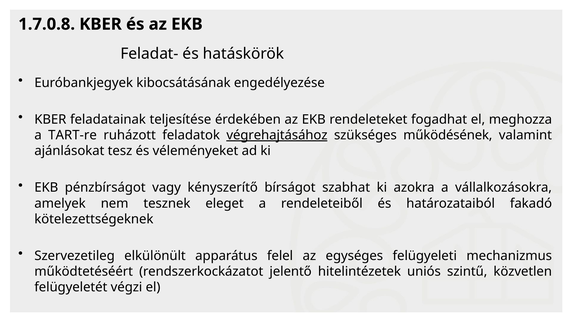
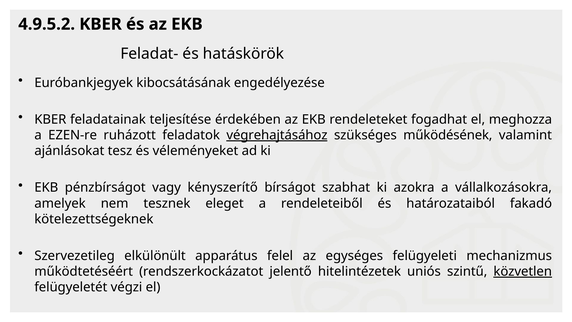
1.7.0.8: 1.7.0.8 -> 4.9.5.2 (47, 24)
TART-re: TART-re -> EZEN-re (73, 135)
közvetlen underline: none -> present (523, 271)
